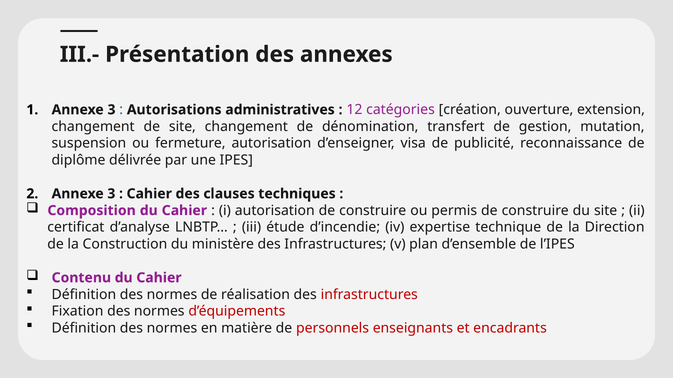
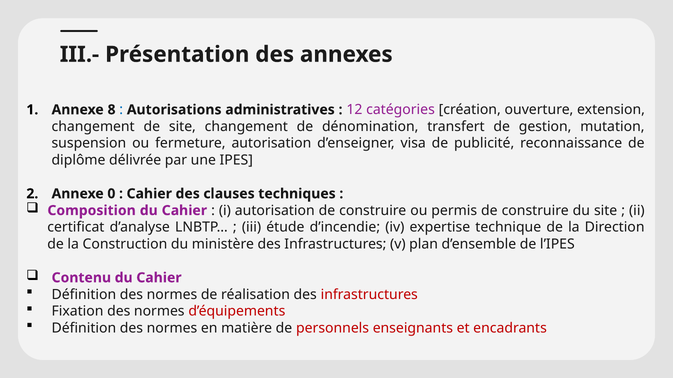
1 Annexe 3: 3 -> 8 (112, 110)
2 Annexe 3: 3 -> 0 (111, 194)
